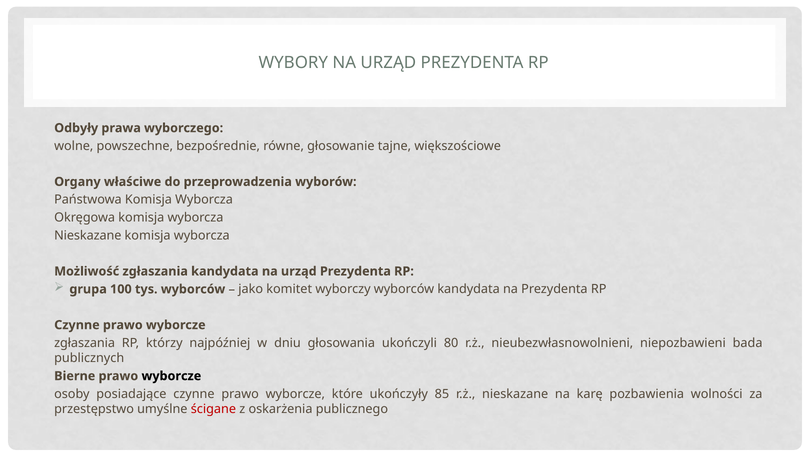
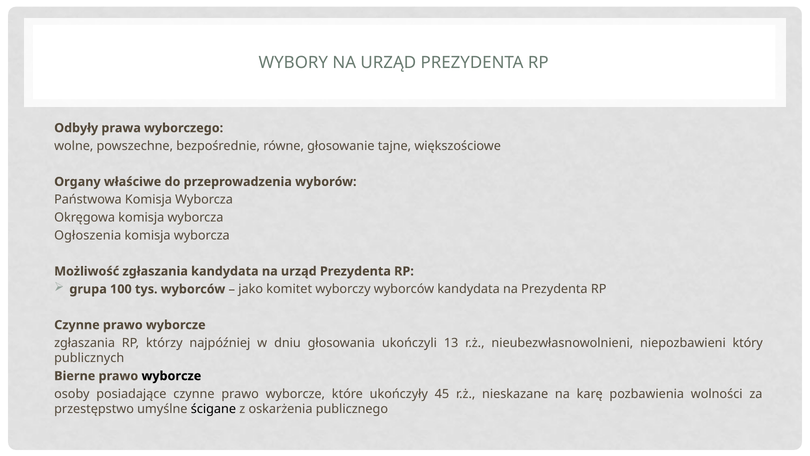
Nieskazane: Nieskazane -> Ogłoszenia (88, 235)
80: 80 -> 13 (451, 343)
bada: bada -> który (748, 343)
85: 85 -> 45 (442, 394)
ścigane colour: red -> black (213, 409)
